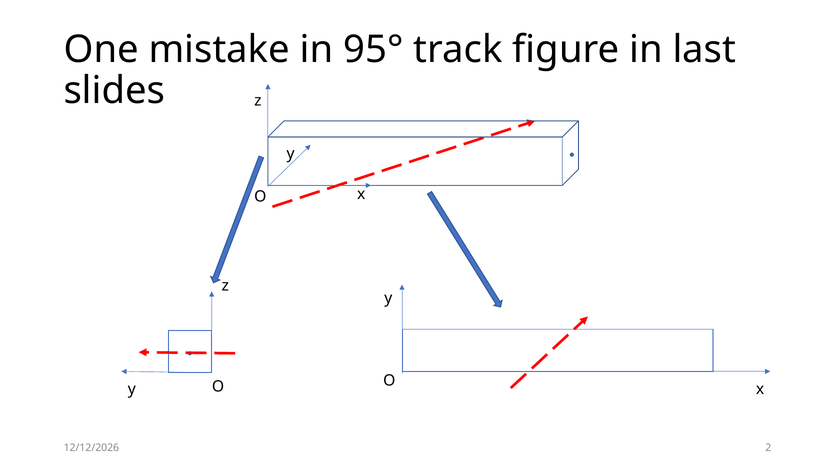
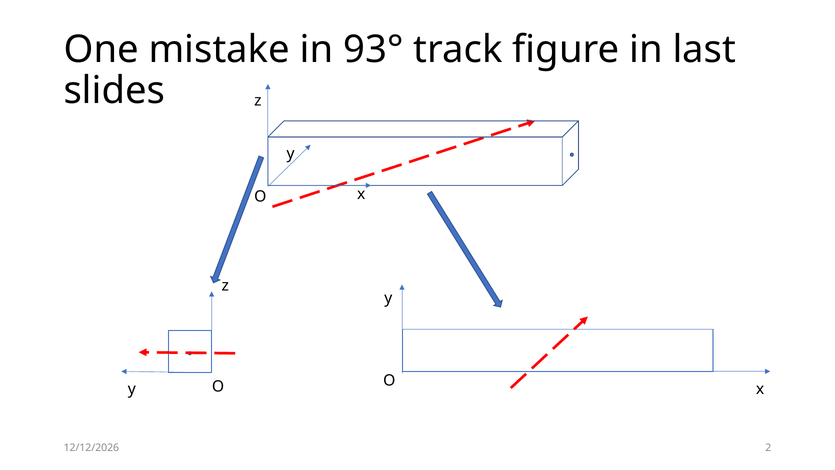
95°: 95° -> 93° (373, 49)
